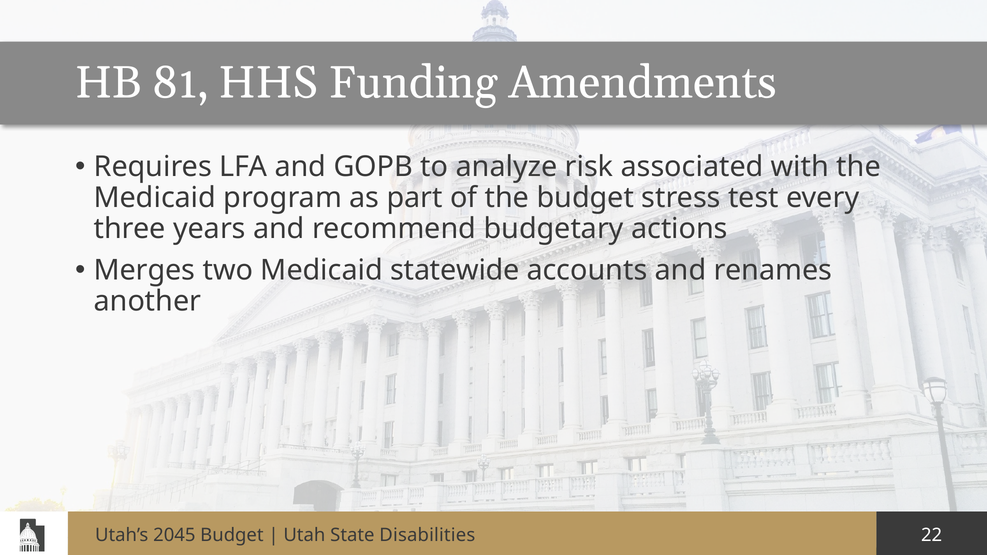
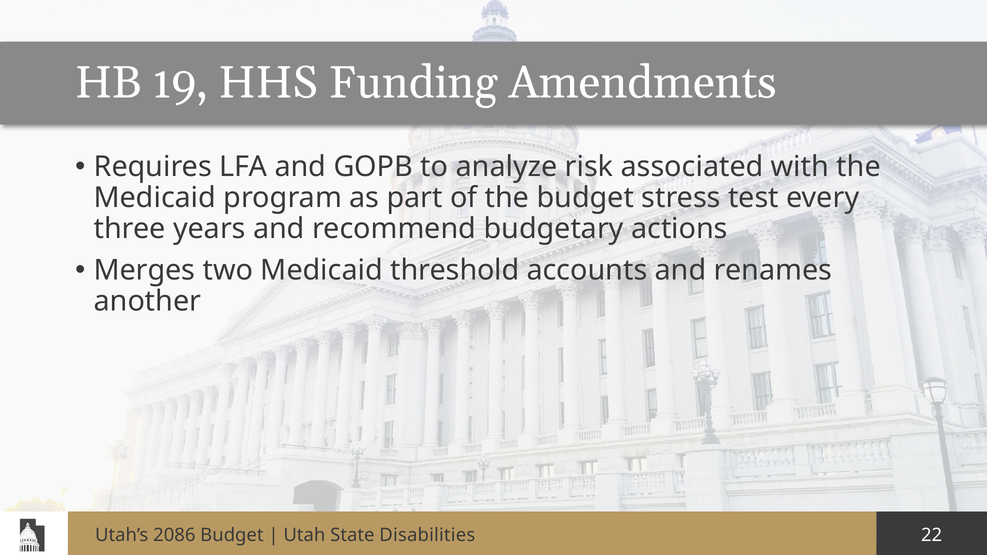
81: 81 -> 19 (181, 83)
statewide: statewide -> threshold (455, 270)
2045: 2045 -> 2086 (174, 535)
